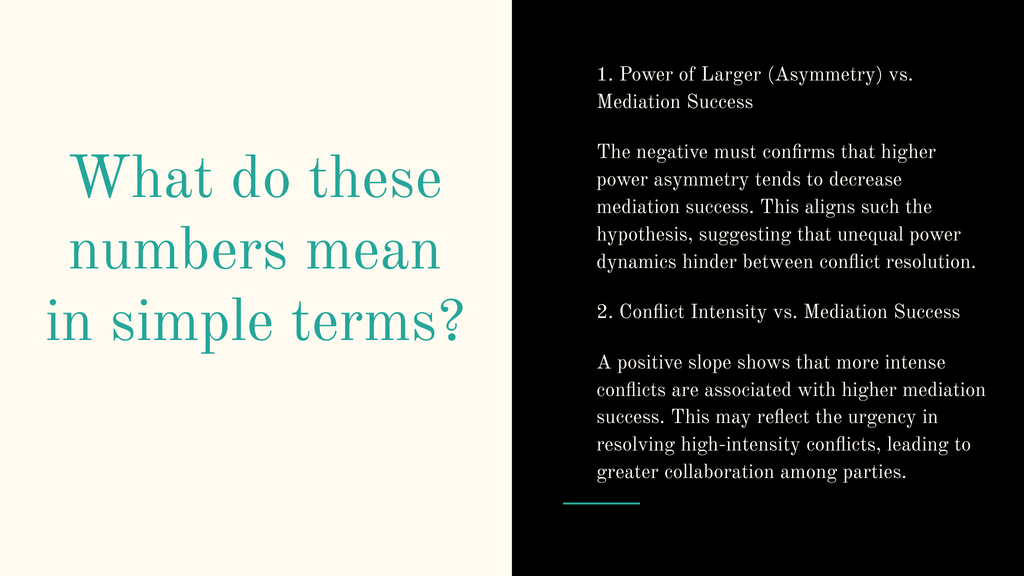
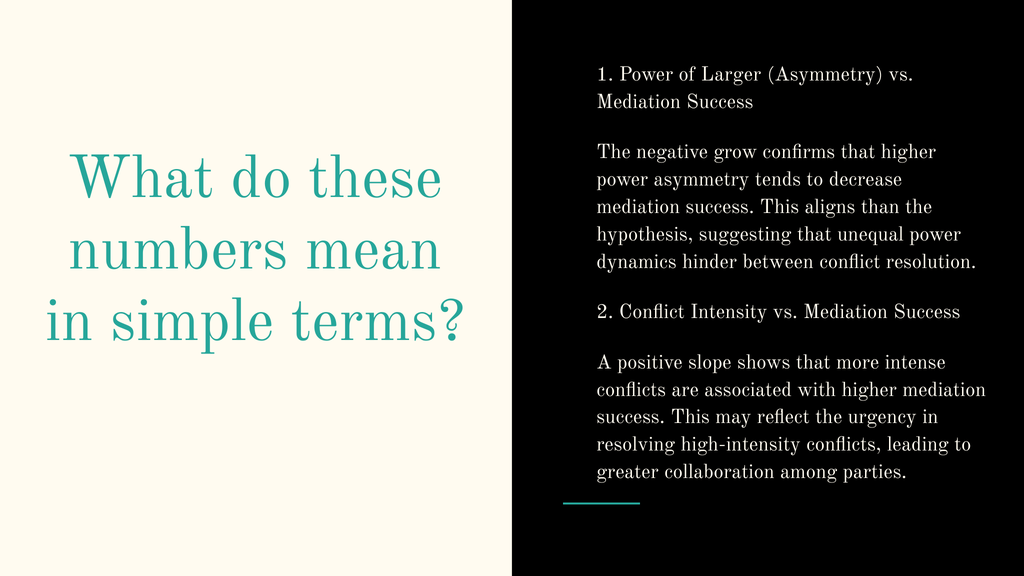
must: must -> grow (735, 152)
such: such -> than (880, 207)
